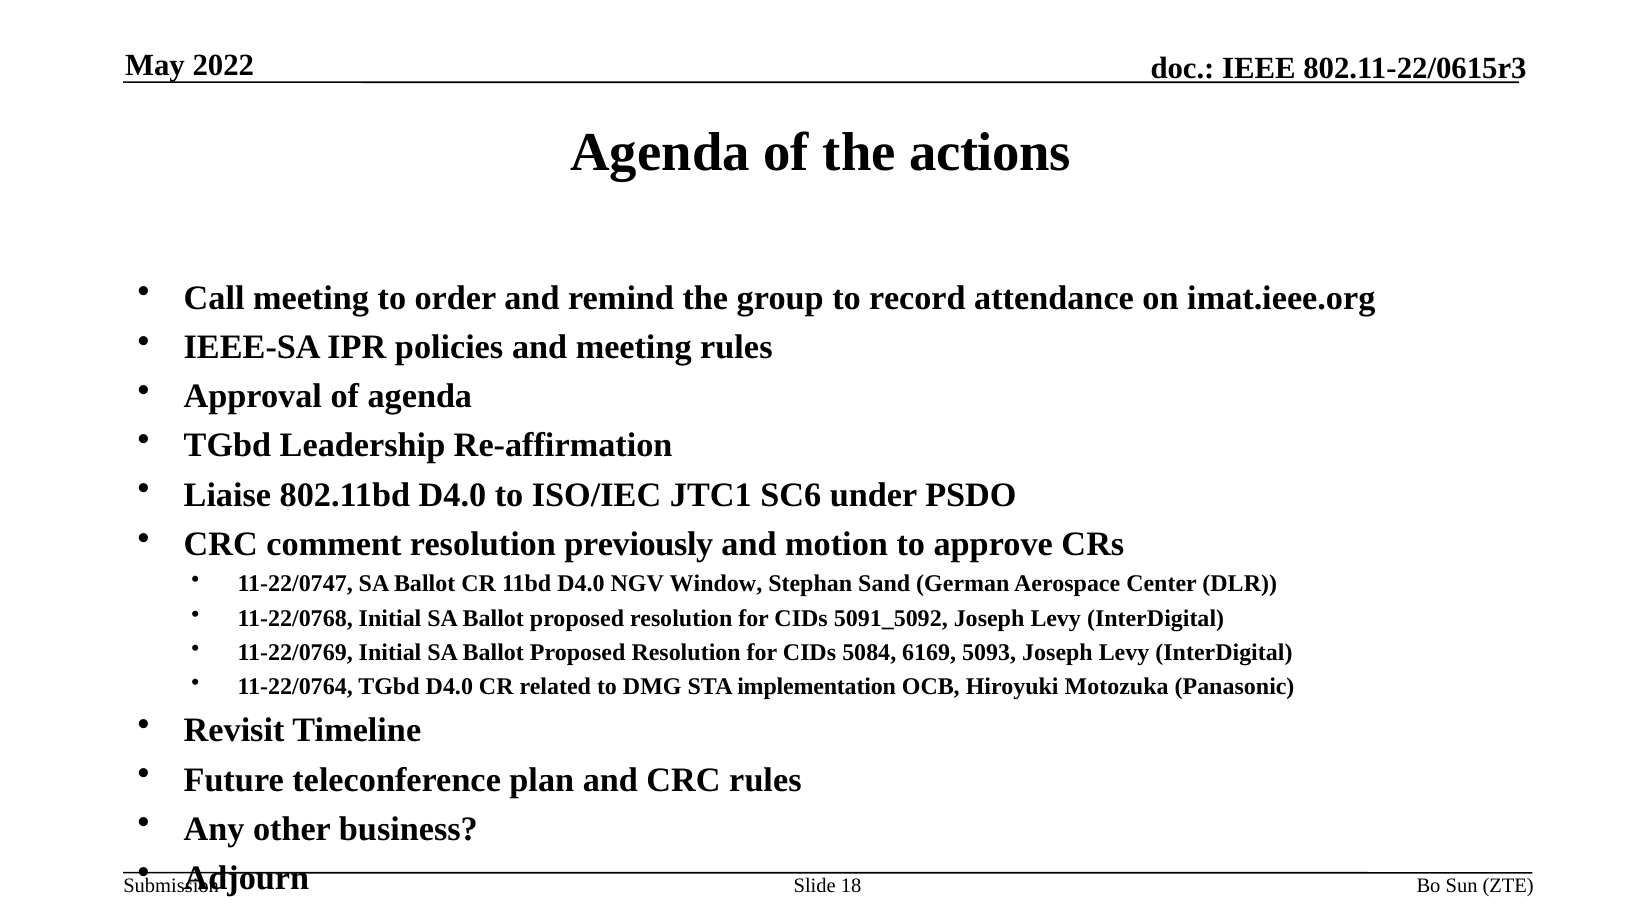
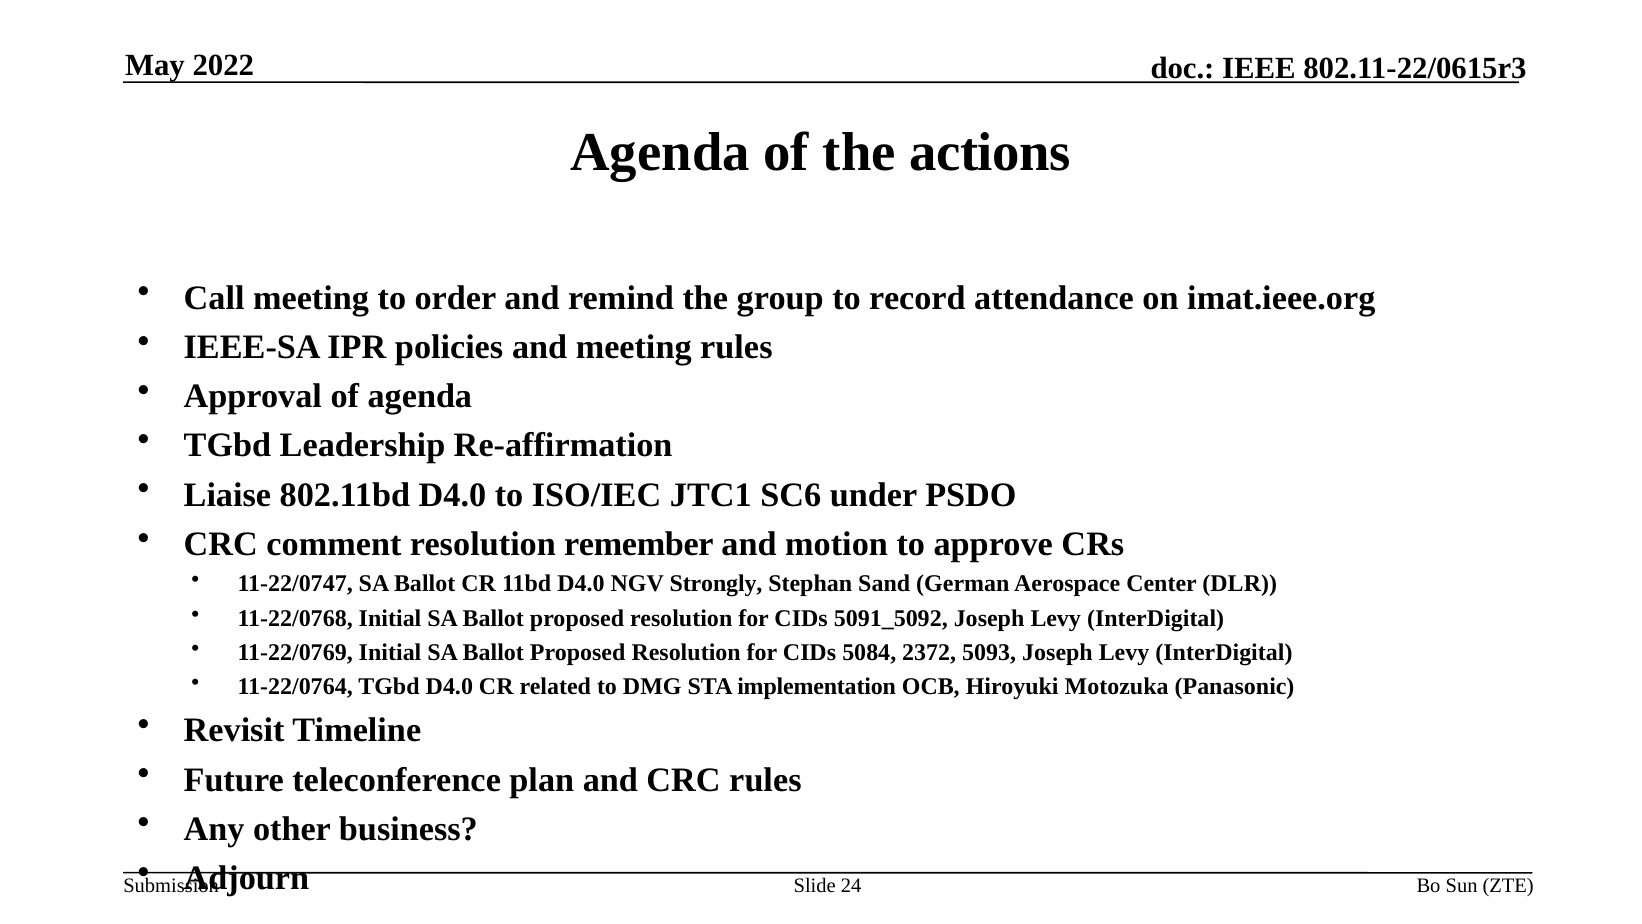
previously: previously -> remember (639, 544)
Window: Window -> Strongly (716, 584)
6169: 6169 -> 2372 (929, 652)
18: 18 -> 24 (851, 886)
